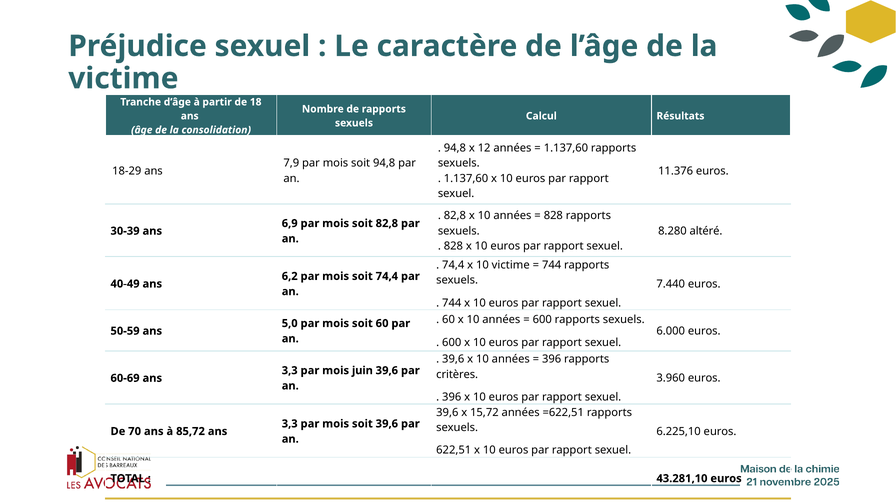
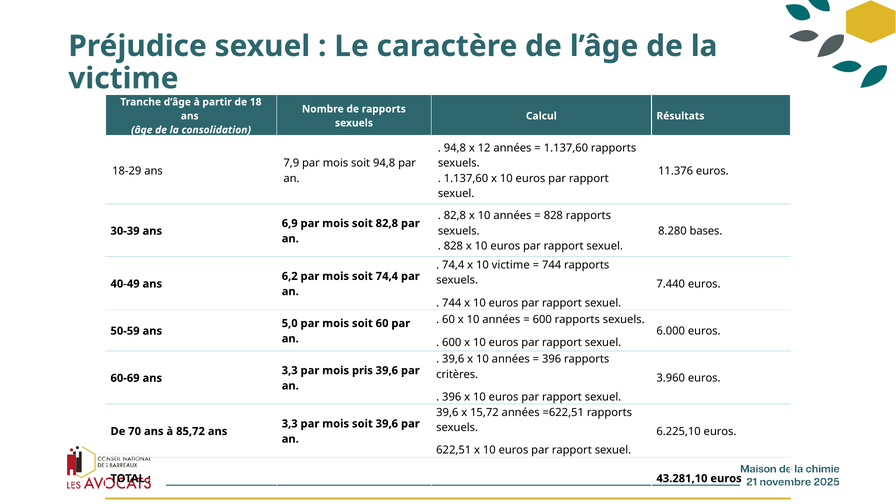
altéré: altéré -> bases (706, 231)
juin: juin -> pris (362, 371)
